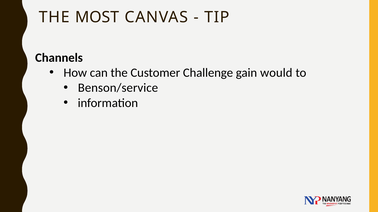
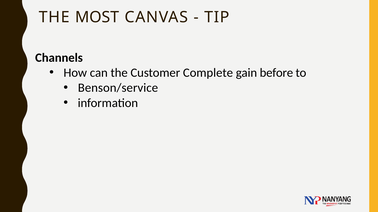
Challenge: Challenge -> Complete (208, 73)
would: would -> before (276, 73)
